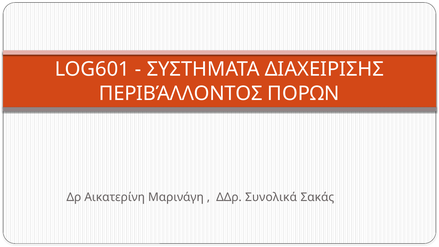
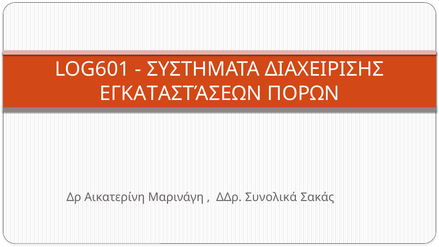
ΠΕΡΙΒΆΛΛΟΝΤΟΣ: ΠΕΡΙΒΆΛΛΟΝΤΟΣ -> ΕΓΚΑΤΑΣΤΆΣΕΩΝ (181, 93)
